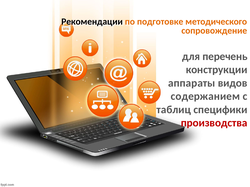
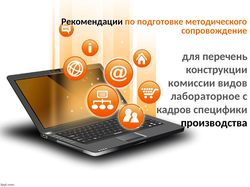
аппараты: аппараты -> комиссии (192, 83)
содержанием: содержанием -> лабораторное (205, 97)
таблиц: таблиц -> кадров (174, 110)
производства colour: red -> black (214, 123)
